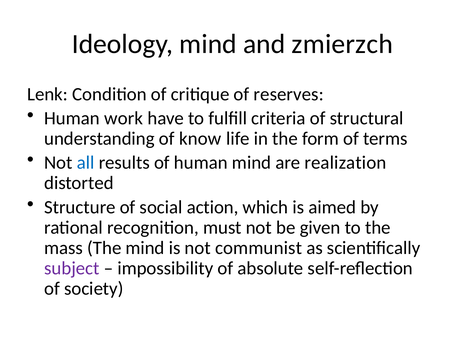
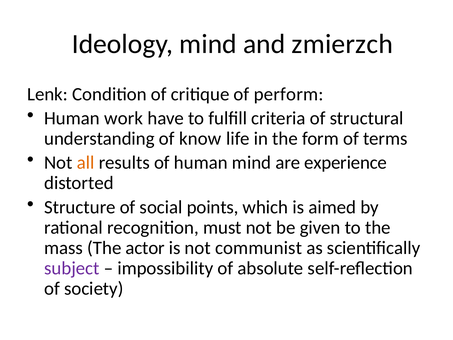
reserves: reserves -> perform (289, 94)
all colour: blue -> orange (86, 163)
realization: realization -> experience (346, 163)
action: action -> points (213, 207)
The mind: mind -> actor (145, 248)
